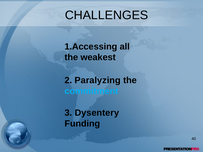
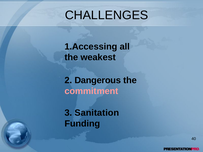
Paralyzing: Paralyzing -> Dangerous (98, 80)
commitment colour: light blue -> pink (91, 91)
Dysentery: Dysentery -> Sanitation (97, 113)
